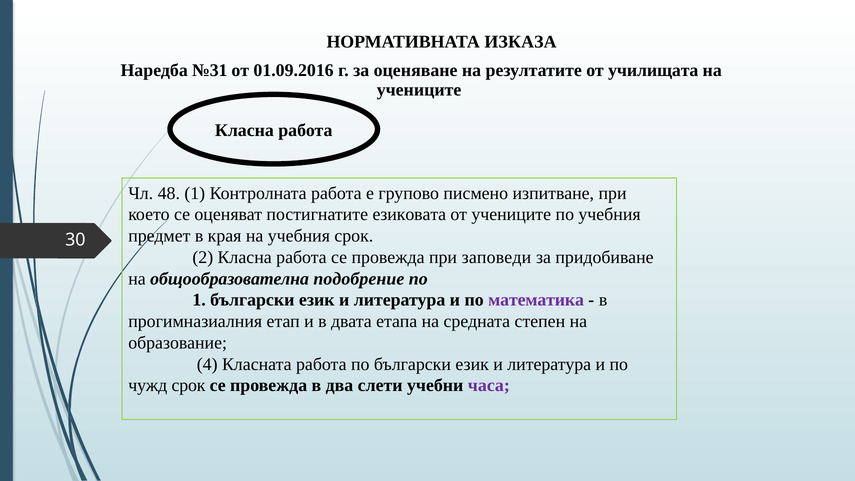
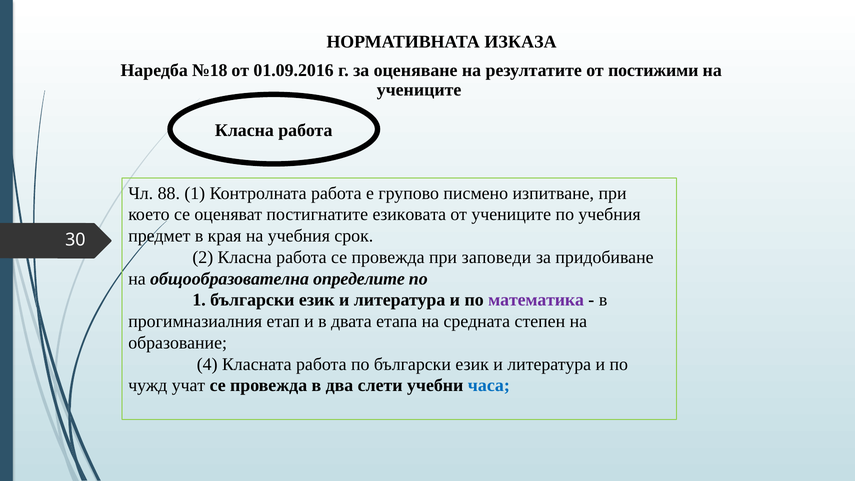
№31: №31 -> №18 (210, 70)
училищата: училищата -> постижими (653, 70)
48: 48 -> 88 (169, 193)
подобрение: подобрение -> определите (359, 279)
чужд срок: срок -> учат (188, 386)
часа colour: purple -> blue (489, 386)
